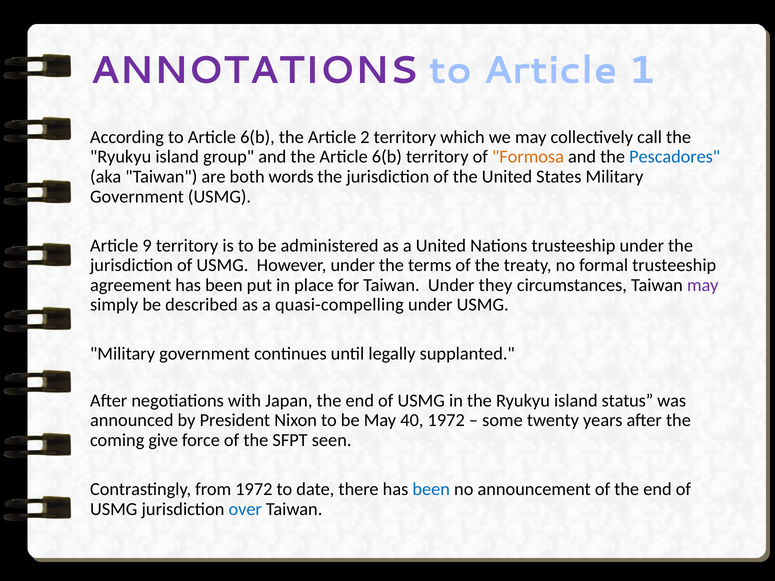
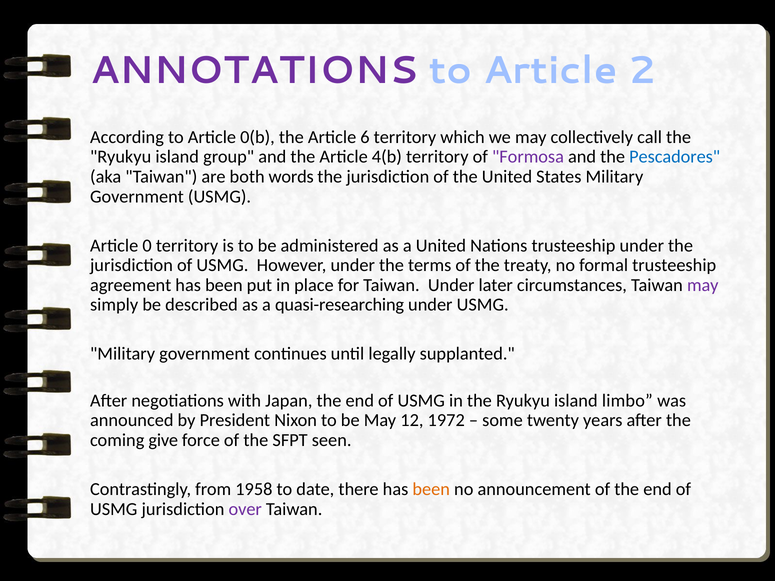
1: 1 -> 2 (642, 71)
to Article 6(b: 6(b -> 0(b (257, 137)
2: 2 -> 6 (365, 137)
the Article 6(b: 6(b -> 4(b (387, 157)
Formosa colour: orange -> purple (528, 157)
9: 9 -> 0 (147, 246)
they: they -> later (496, 285)
quasi-compelling: quasi-compelling -> quasi-researching (340, 305)
status: status -> limbo (627, 401)
40: 40 -> 12 (412, 421)
from 1972: 1972 -> 1958 (254, 489)
been colour: blue -> orange (431, 489)
over colour: blue -> purple (245, 509)
